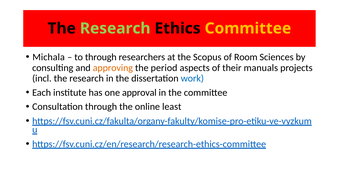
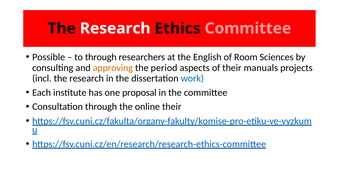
Research colour: light green -> white (115, 28)
Committee colour: yellow -> pink (248, 28)
Michala: Michala -> Possible (49, 57)
Scopus: Scopus -> English (207, 57)
approval: approval -> proposal (139, 93)
online least: least -> their (172, 107)
